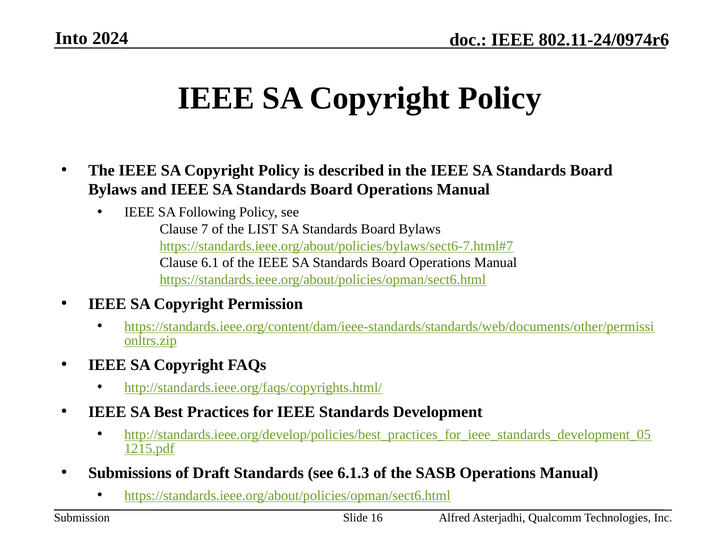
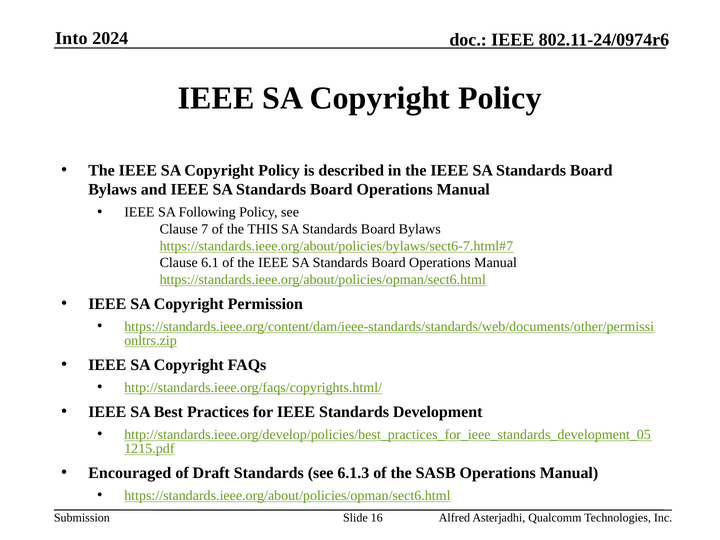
LIST: LIST -> THIS (263, 229)
Submissions: Submissions -> Encouraged (130, 473)
